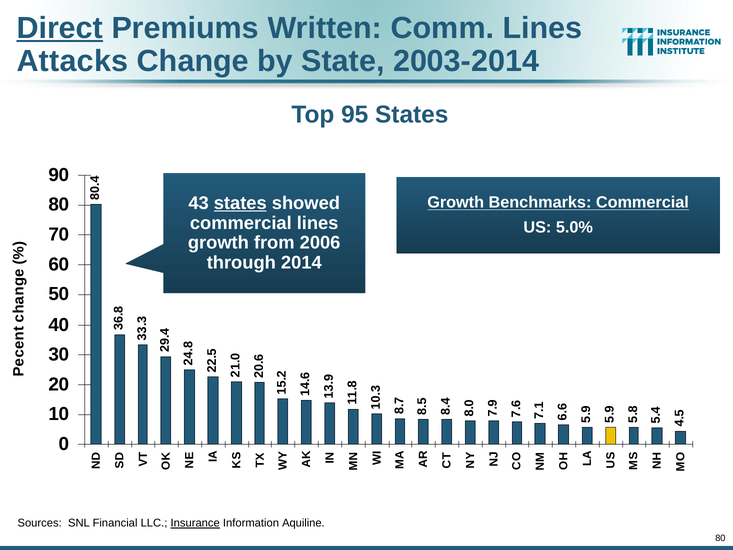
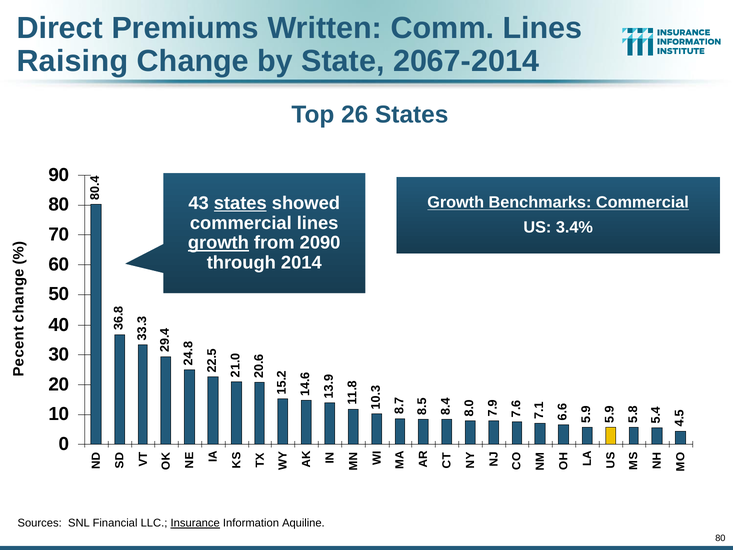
Direct underline: present -> none (60, 28)
Attacks: Attacks -> Raising (72, 61)
2003-2014: 2003-2014 -> 2067-2014 (466, 61)
95: 95 -> 26 (355, 115)
5.0%: 5.0% -> 3.4% (574, 227)
growth underline: none -> present (218, 243)
2006: 2006 -> 2090 (320, 243)
